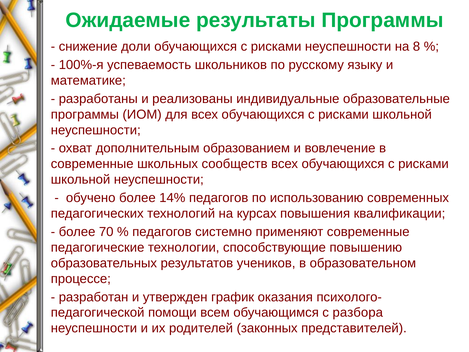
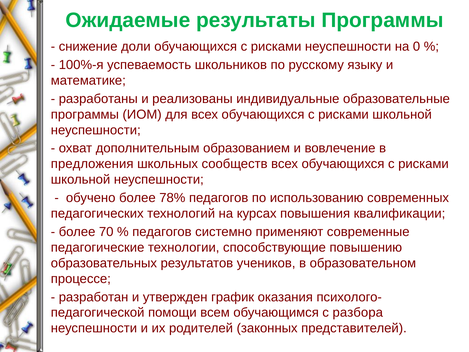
8: 8 -> 0 (417, 47)
современные: современные -> предложения (92, 164)
14%: 14% -> 78% (172, 198)
